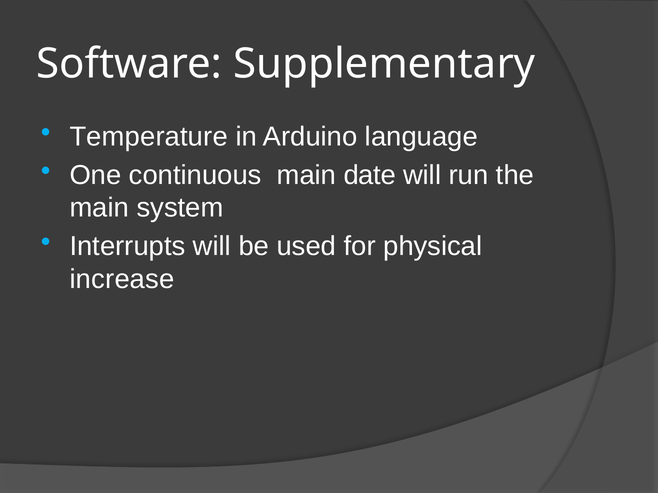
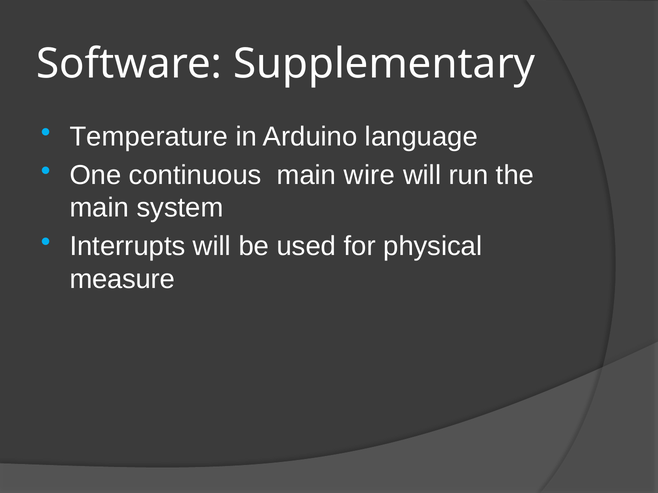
date: date -> wire (369, 175)
increase: increase -> measure (122, 279)
